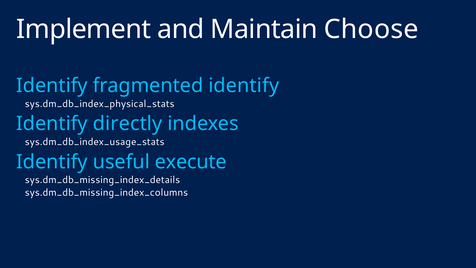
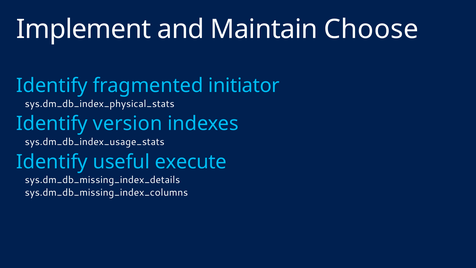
fragmented identify: identify -> initiator (244, 86)
directly: directly -> version (128, 124)
